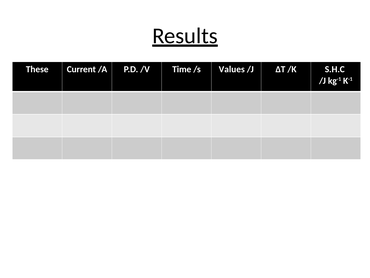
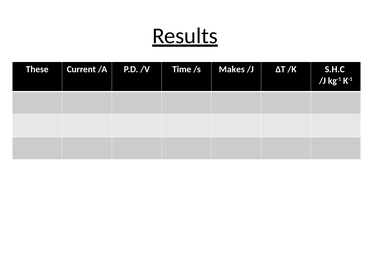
Values: Values -> Makes (232, 69)
